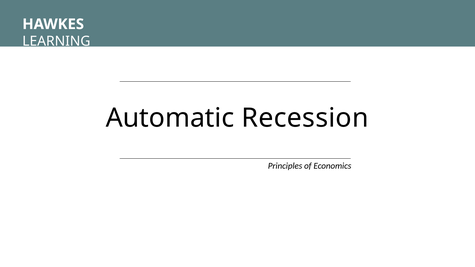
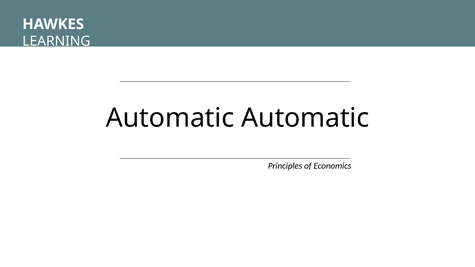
Automatic Recession: Recession -> Automatic (305, 118)
